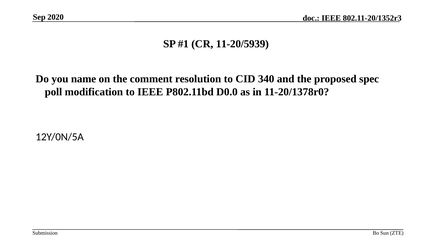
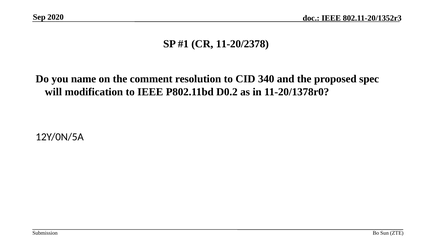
11-20/5939: 11-20/5939 -> 11-20/2378 (242, 44)
poll: poll -> will (53, 92)
D0.0: D0.0 -> D0.2 (227, 92)
